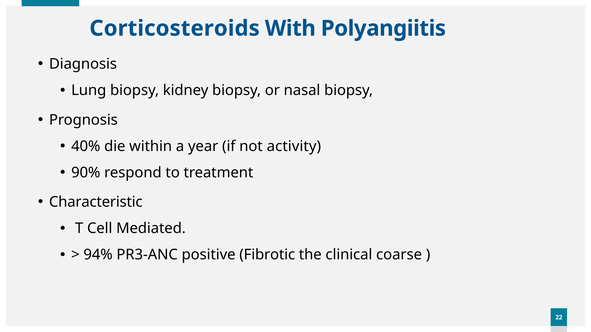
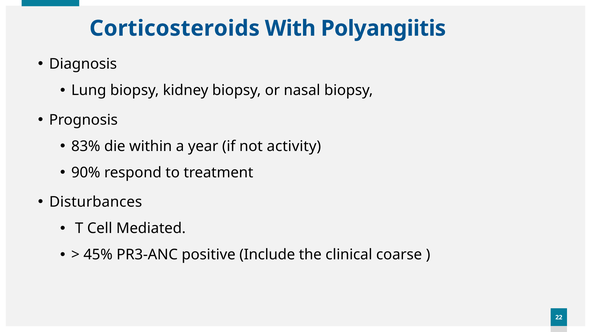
40%: 40% -> 83% (86, 146)
Characteristic: Characteristic -> Disturbances (96, 202)
94%: 94% -> 45% (98, 255)
Fibrotic: Fibrotic -> Include (267, 255)
